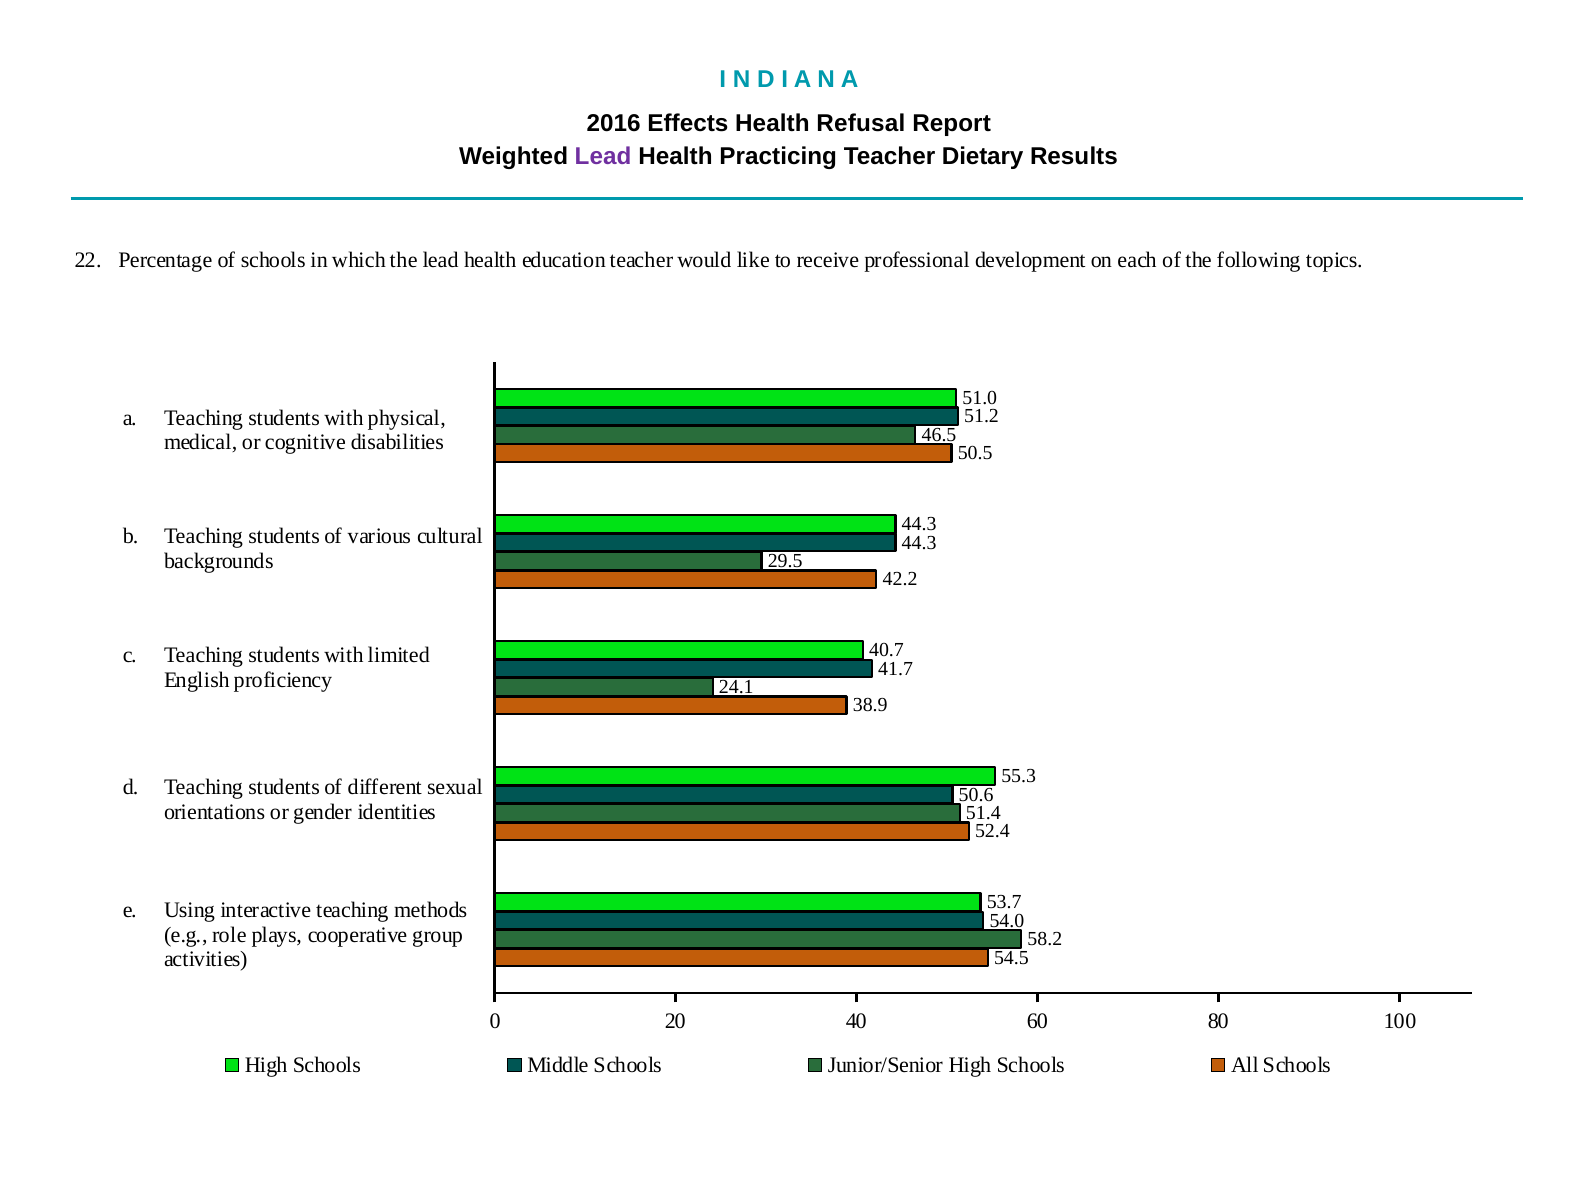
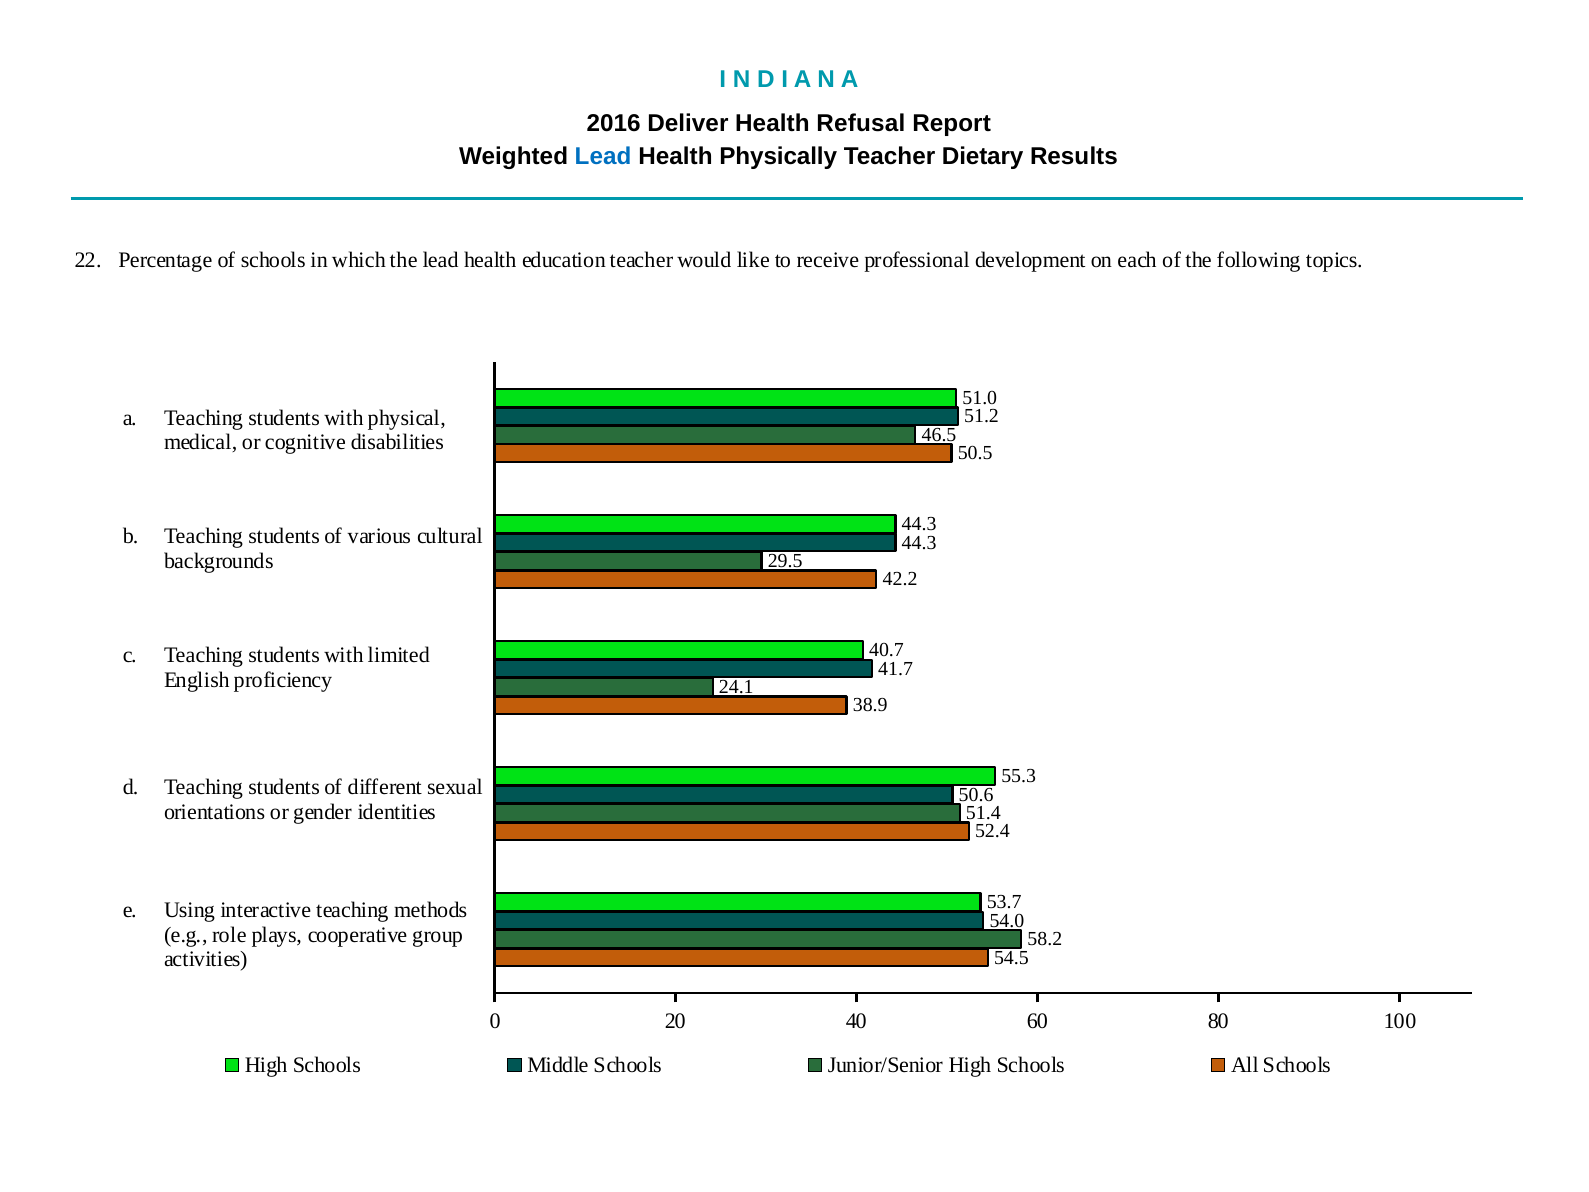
Effects: Effects -> Deliver (688, 123)
Lead colour: purple -> blue (603, 156)
Practicing: Practicing -> Physically (778, 156)
